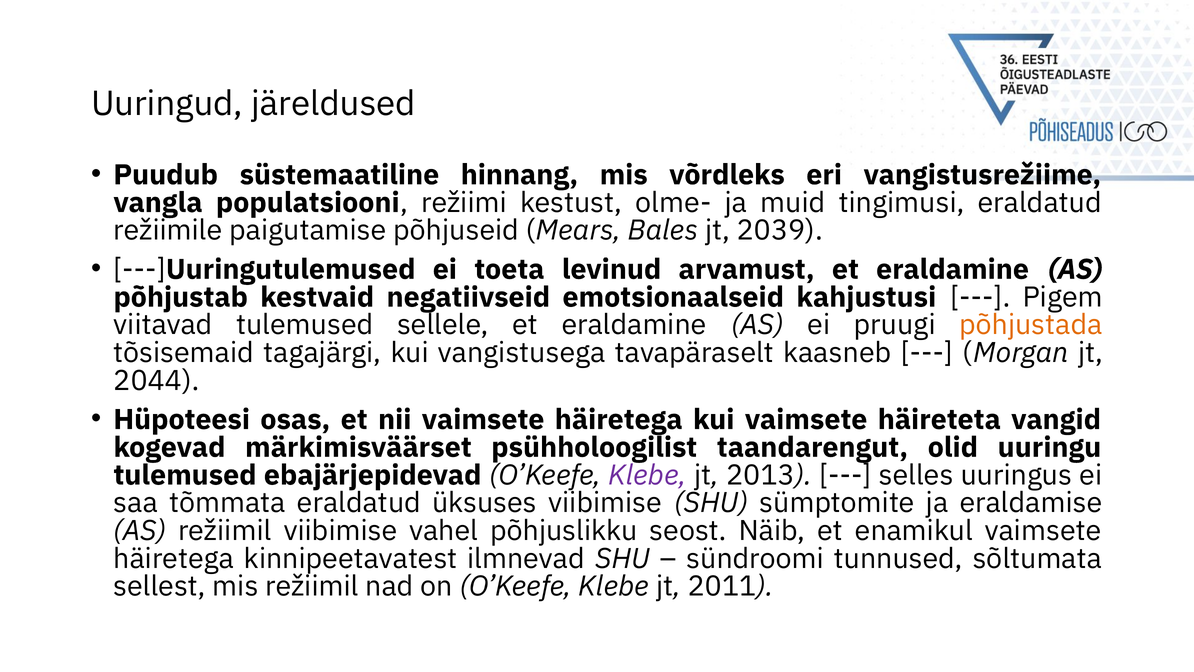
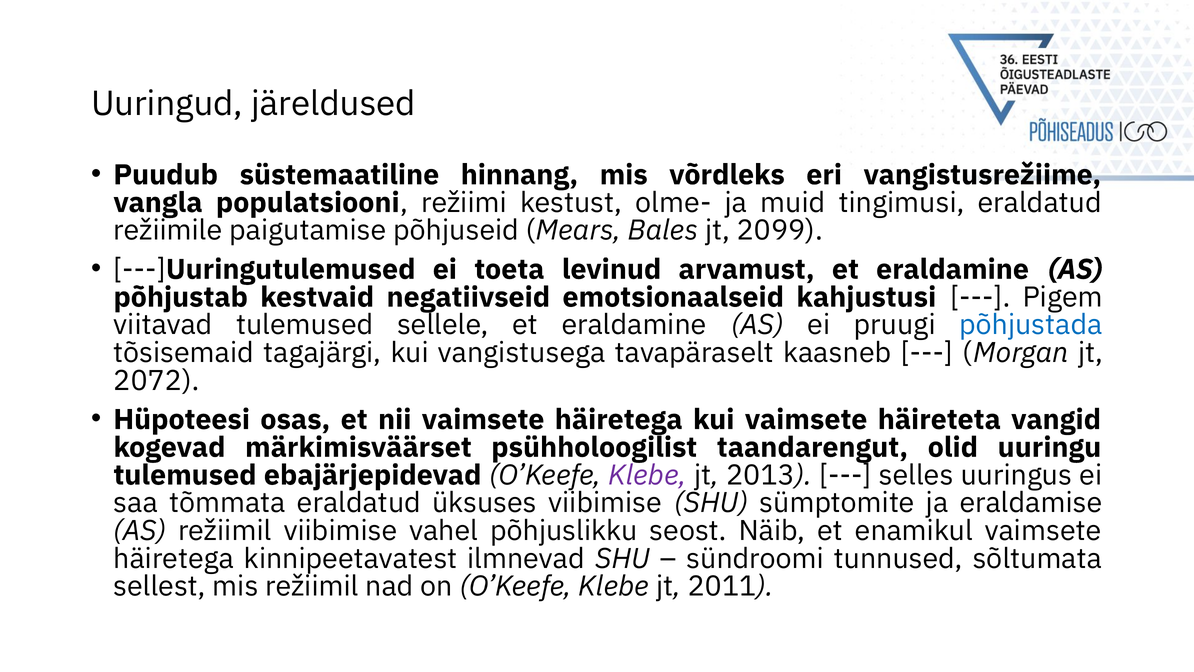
2039: 2039 -> 2099 (780, 230)
põhjustada colour: orange -> blue (1031, 325)
2044: 2044 -> 2072 (156, 380)
